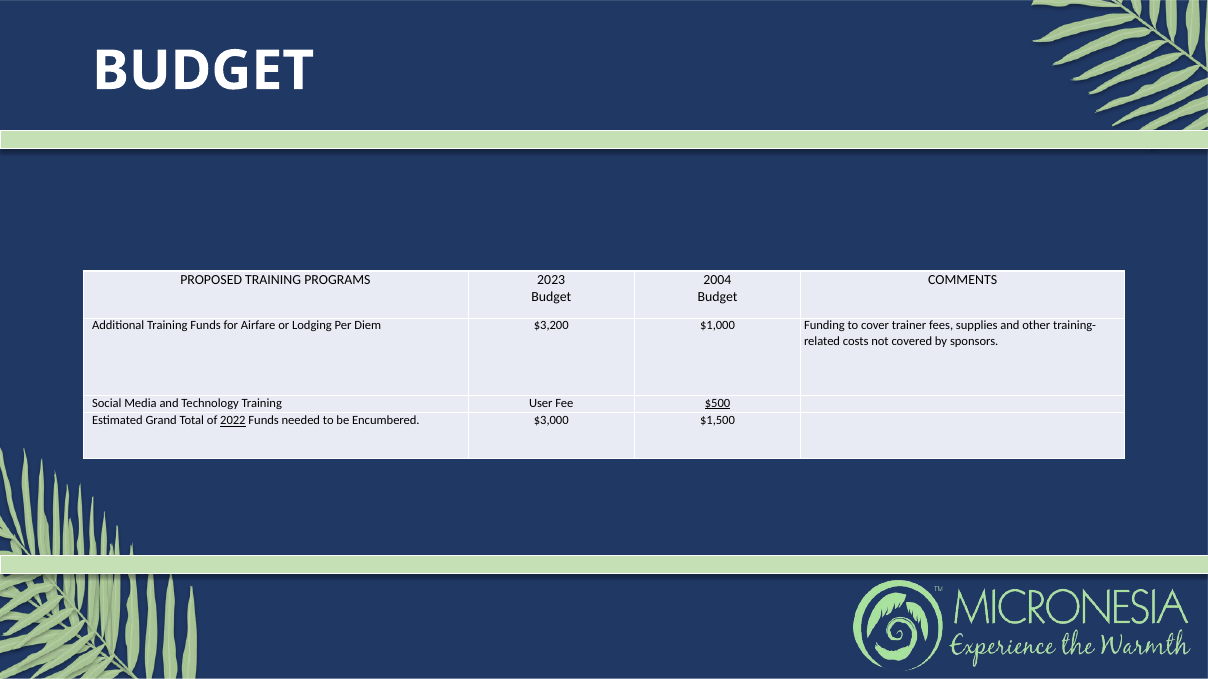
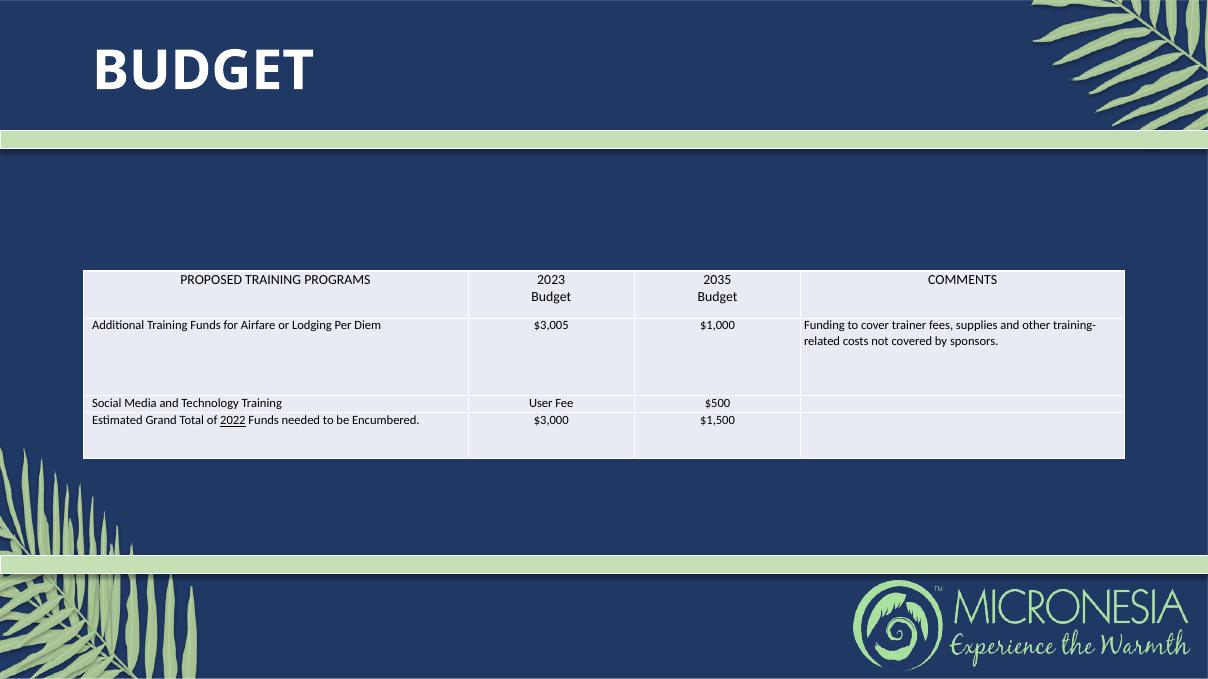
2004: 2004 -> 2035 (717, 280)
$3,200: $3,200 -> $3,005 (551, 326)
$500 underline: present -> none (718, 404)
